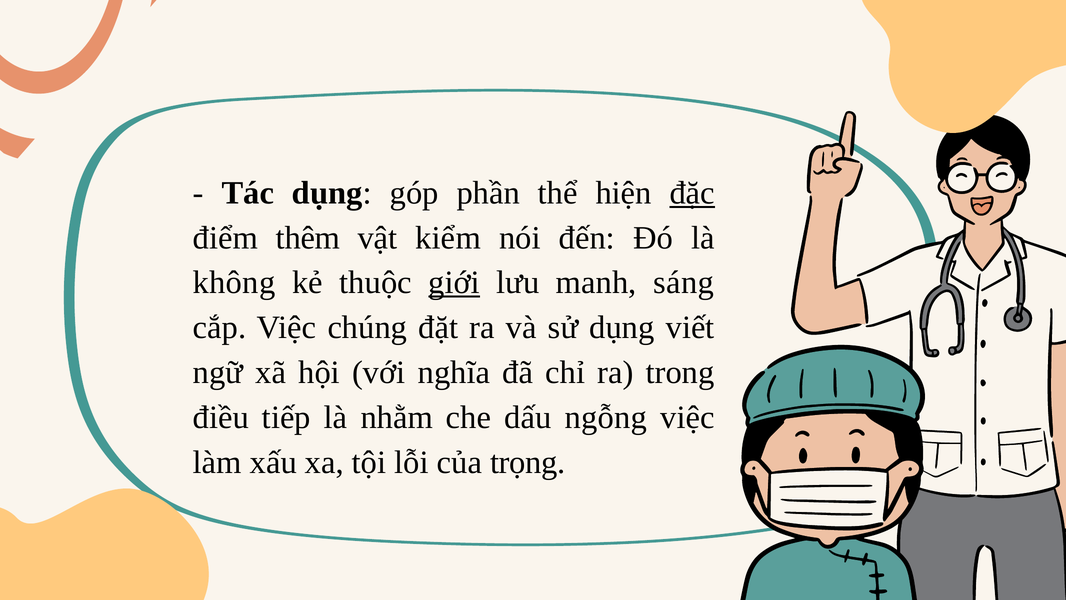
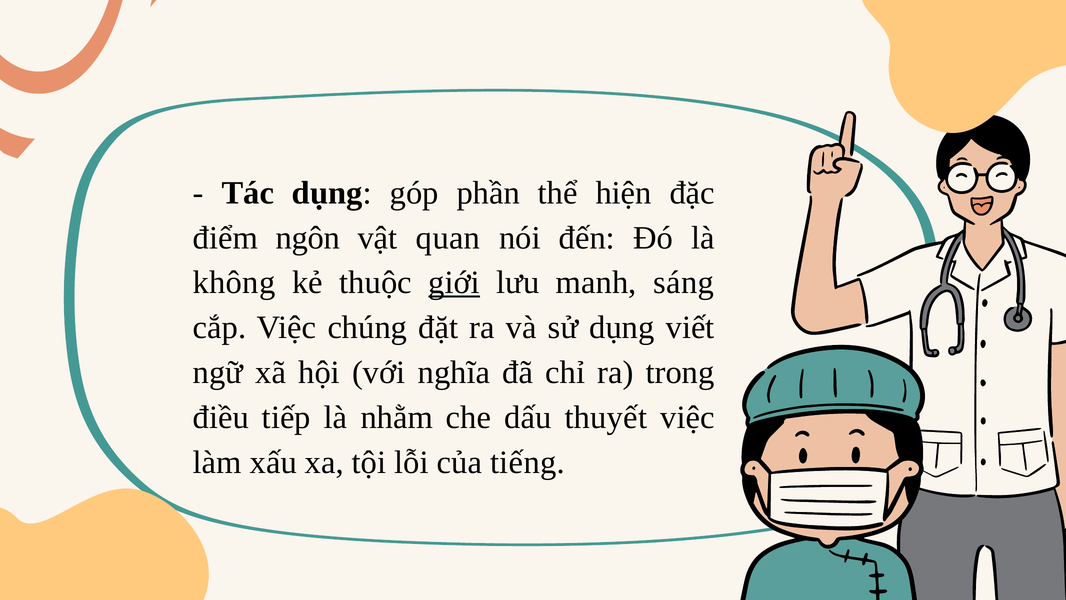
đặc underline: present -> none (692, 193)
thêm: thêm -> ngôn (308, 238)
kiểm: kiểm -> quan (448, 238)
ngỗng: ngỗng -> thuyết (606, 417)
trọng: trọng -> tiếng (527, 462)
